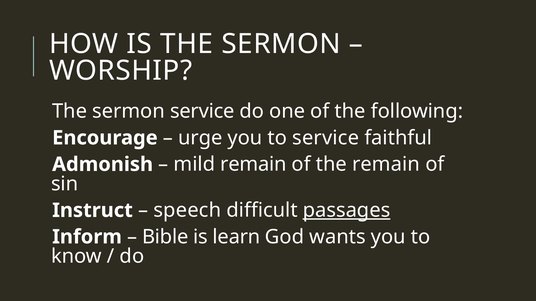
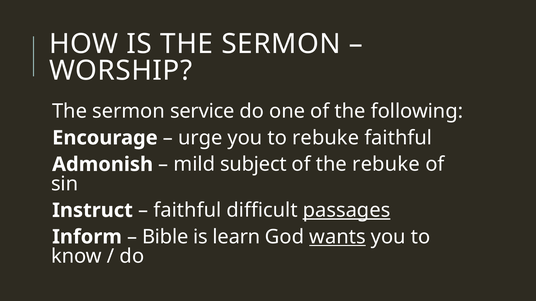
to service: service -> rebuke (326, 138)
mild remain: remain -> subject (253, 165)
the remain: remain -> rebuke (386, 165)
speech: speech -> faithful (187, 211)
wants underline: none -> present (338, 237)
